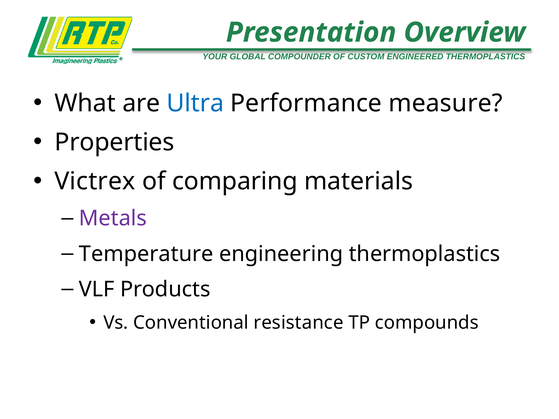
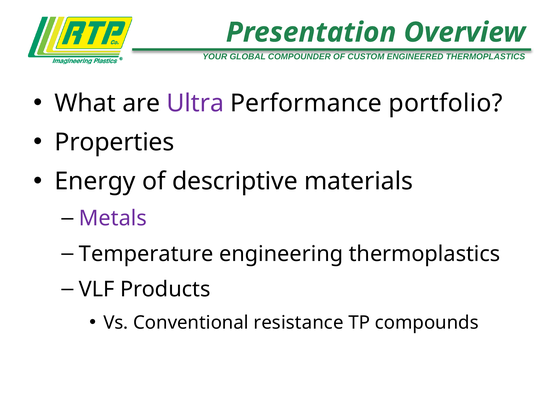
Ultra colour: blue -> purple (195, 103)
measure: measure -> portfolio (445, 103)
Victrex: Victrex -> Energy (95, 182)
comparing: comparing -> descriptive (235, 182)
